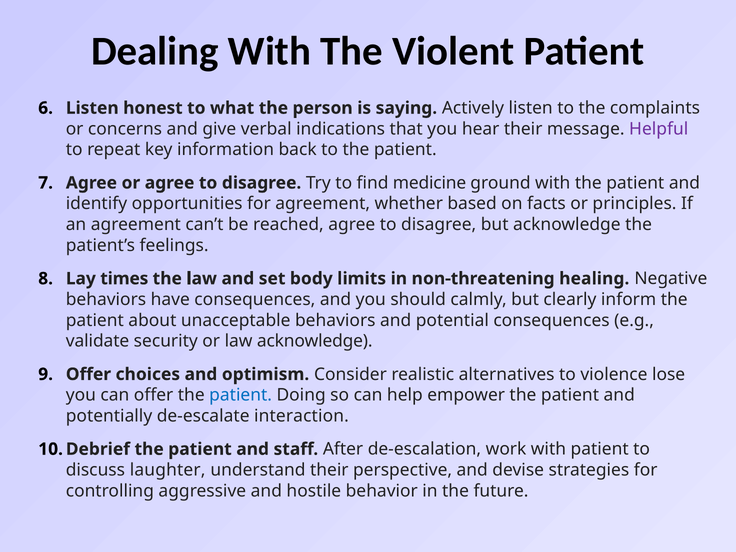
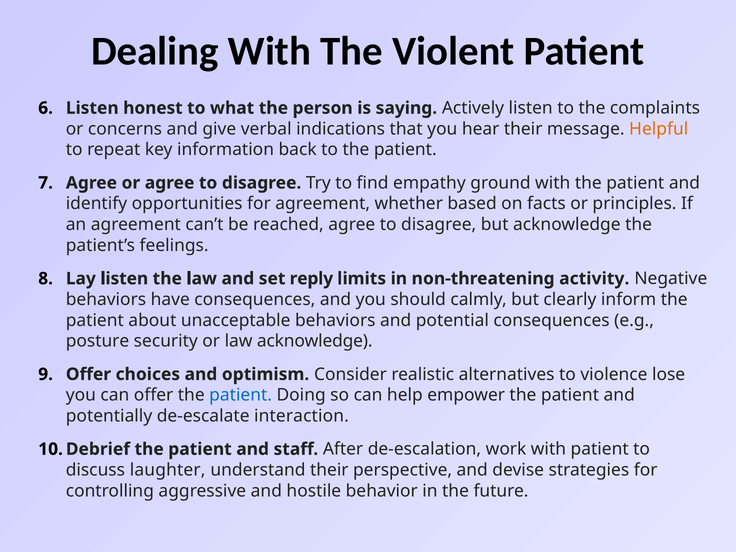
Helpful colour: purple -> orange (659, 129)
medicine: medicine -> empathy (429, 183)
Lay times: times -> listen (124, 279)
body: body -> reply (311, 279)
healing: healing -> activity (594, 279)
validate: validate -> posture (98, 341)
